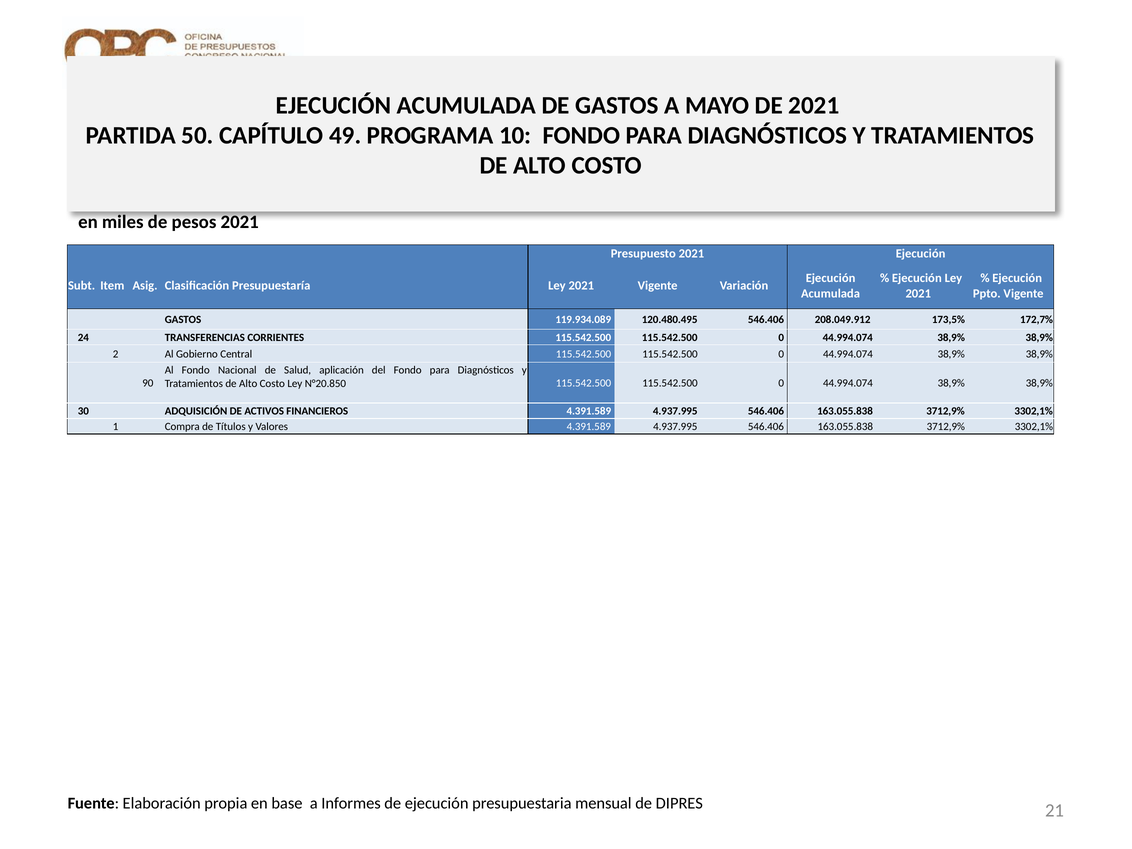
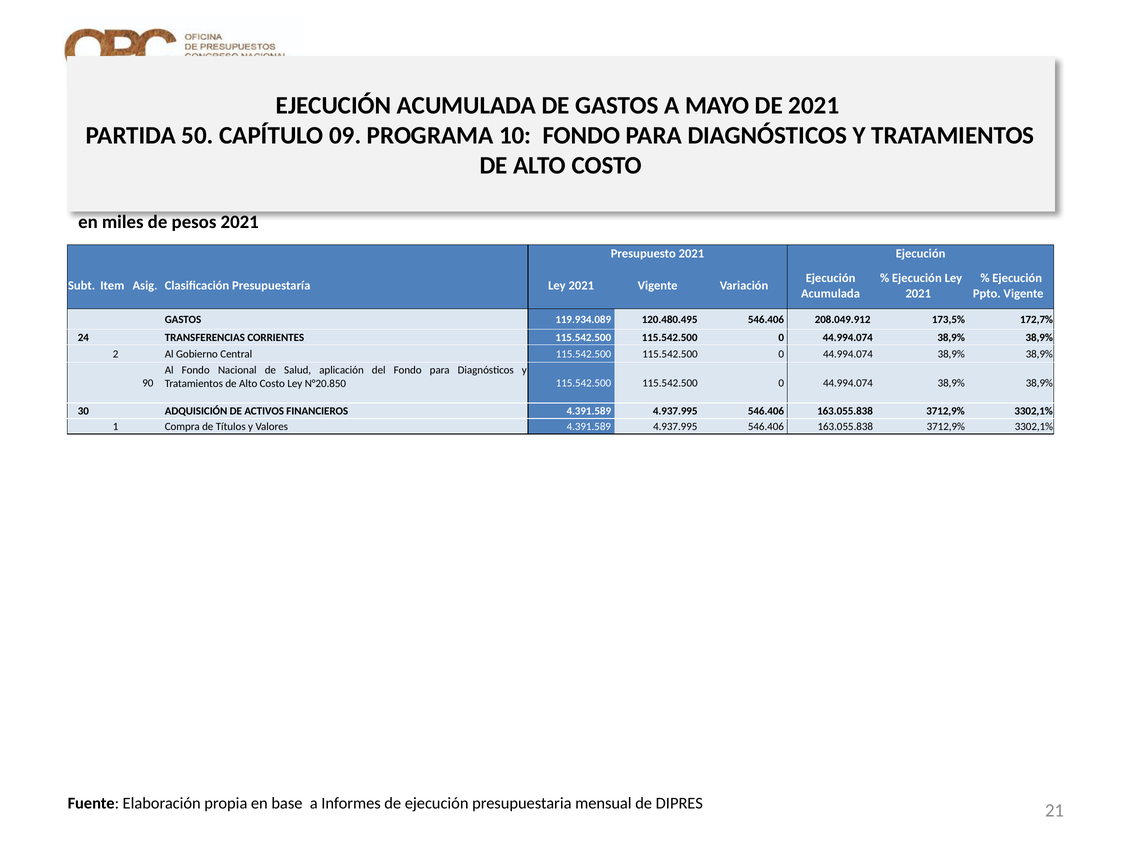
49: 49 -> 09 (345, 136)
